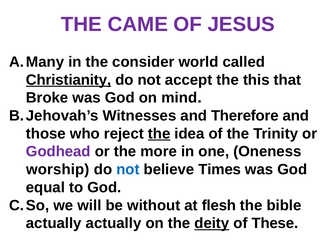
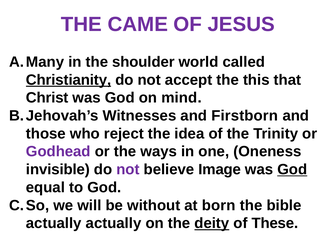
consider: consider -> shoulder (143, 62)
Broke: Broke -> Christ (47, 98)
Therefore: Therefore -> Firstborn (245, 116)
the underline: present -> none (159, 134)
more: more -> ways (159, 152)
worship: worship -> invisible (58, 169)
not colour: blue -> purple (128, 169)
Times: Times -> Image (220, 169)
God underline: none -> present (292, 169)
flesh: flesh -> born (219, 205)
